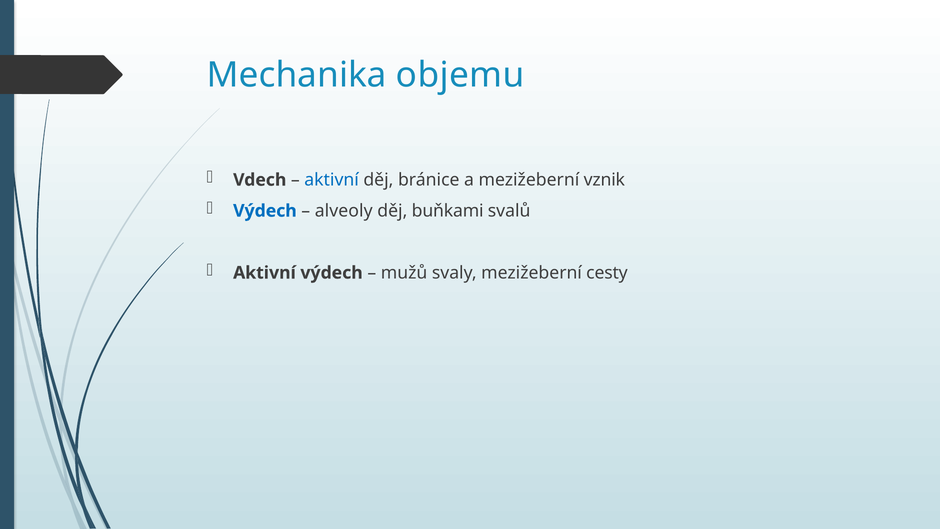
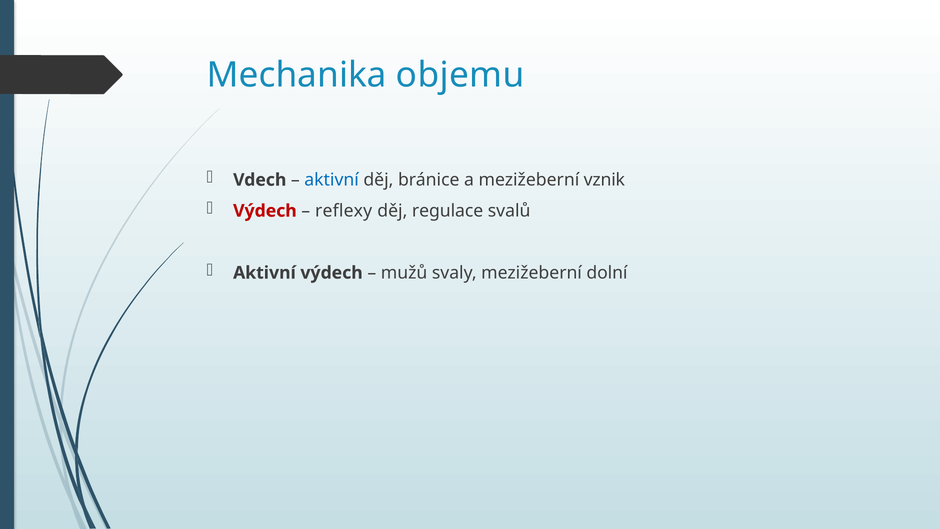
Výdech colour: blue -> red (265, 211)
alveoly: alveoly -> reflexy (344, 211)
buňkami: buňkami -> regulace (448, 211)
cesty: cesty -> dolní (607, 273)
